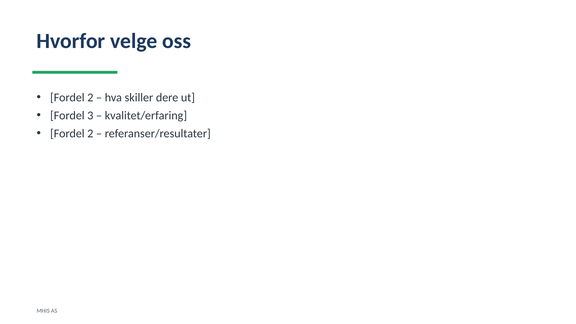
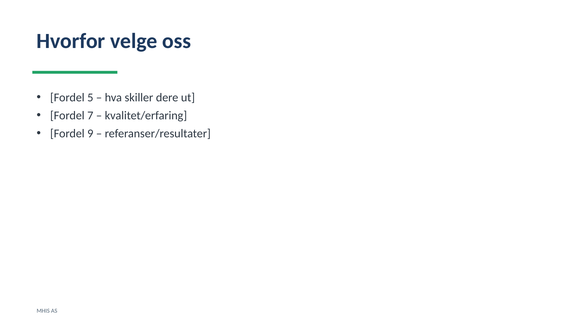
2: 2 -> 5 (90, 98)
3: 3 -> 7 (90, 116)
2: 2 -> 9 (90, 134)
